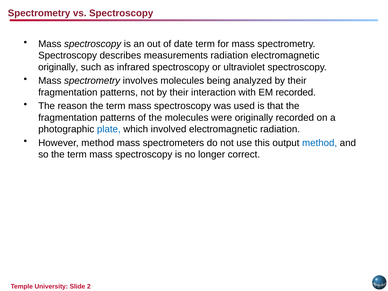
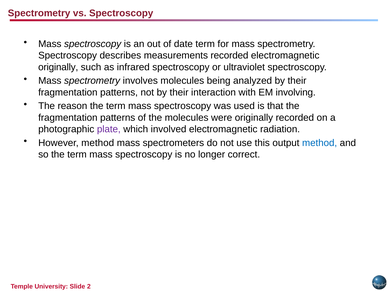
measurements radiation: radiation -> recorded (229, 56)
EM recorded: recorded -> involving (296, 92)
plate colour: blue -> purple (109, 129)
